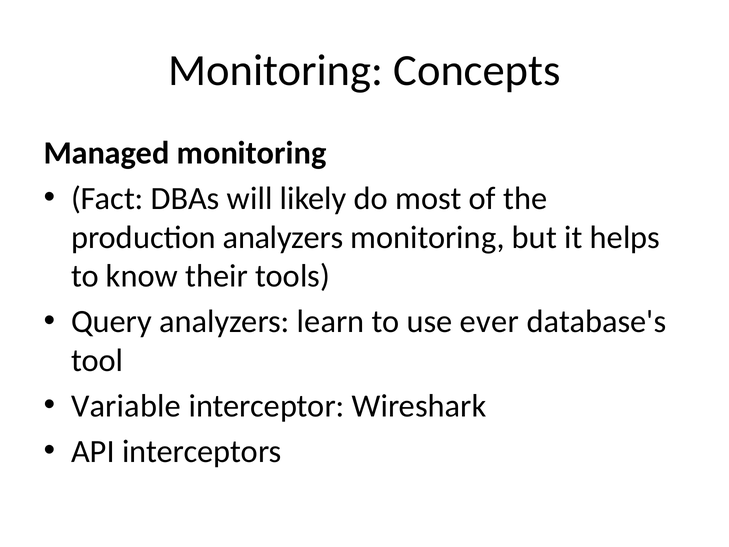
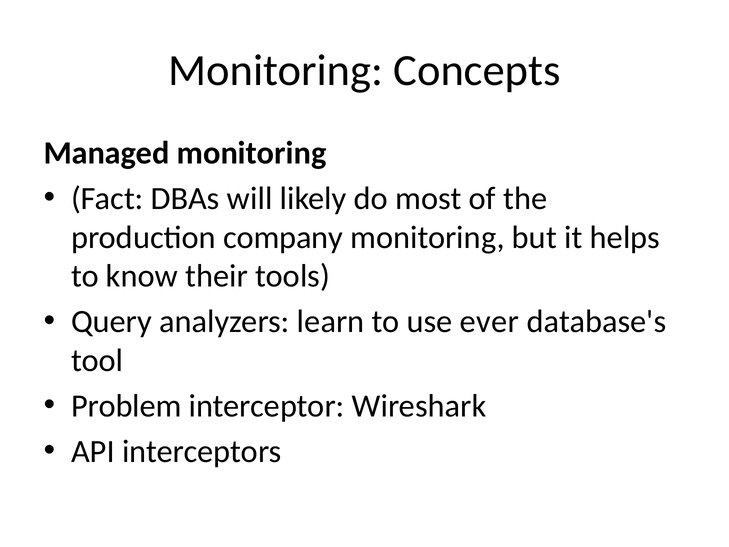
production analyzers: analyzers -> company (283, 237)
Variable: Variable -> Problem (126, 406)
